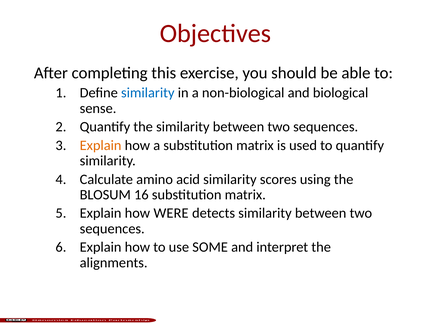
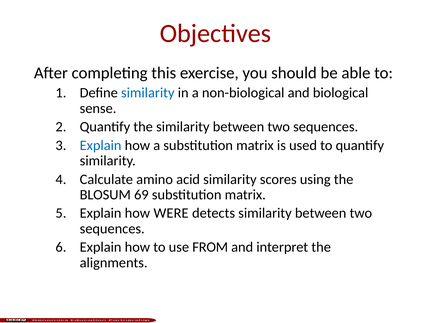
Explain colour: orange -> blue (101, 145)
16: 16 -> 69 (141, 195)
SOME: SOME -> FROM (210, 247)
